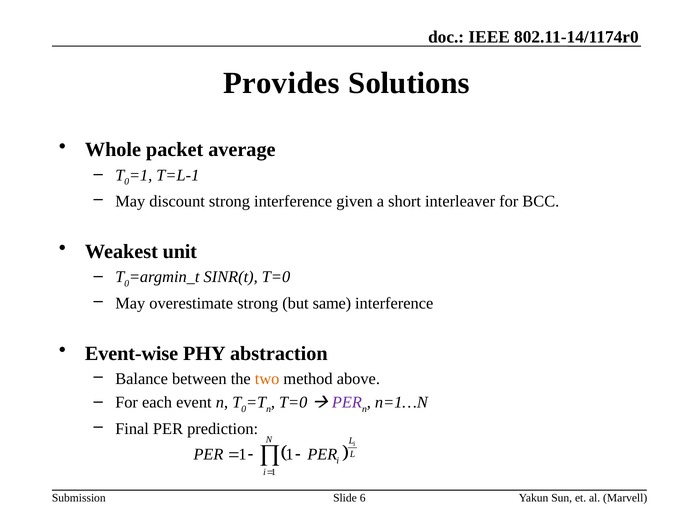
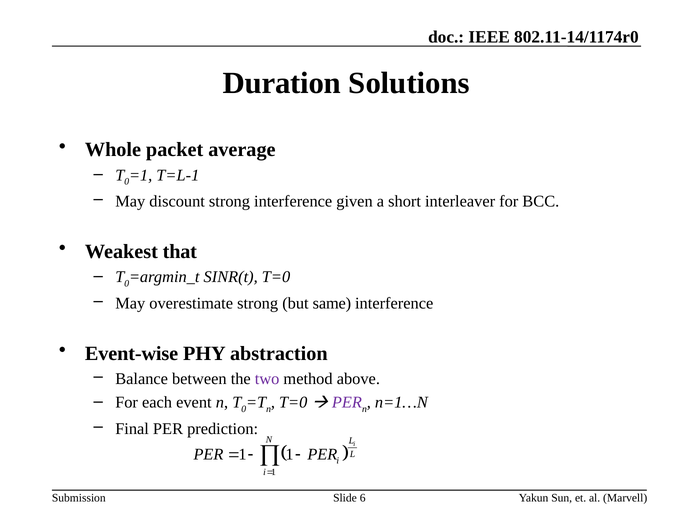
Provides: Provides -> Duration (282, 83)
unit: unit -> that (180, 252)
two colour: orange -> purple (267, 380)
